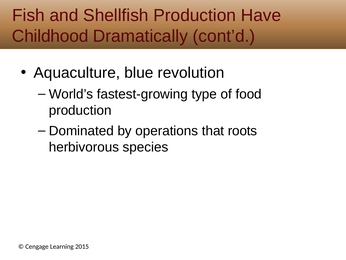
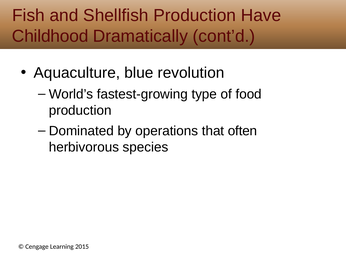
roots: roots -> often (243, 131)
